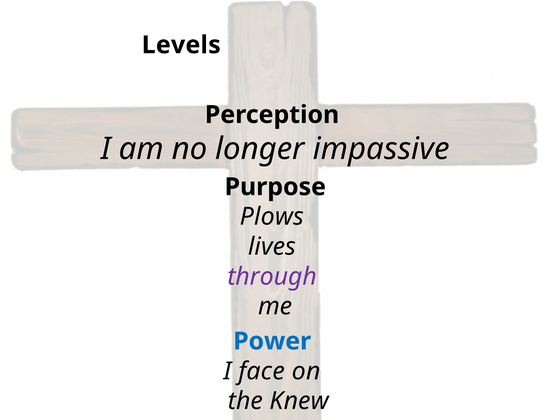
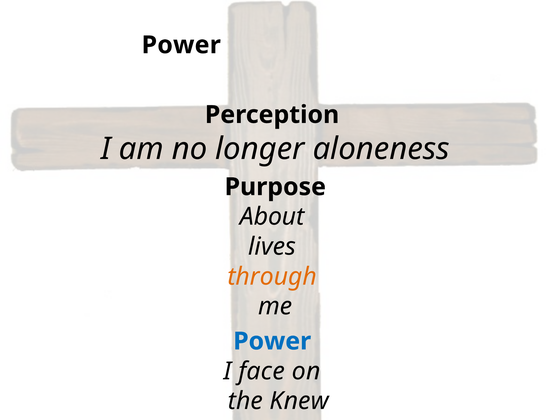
Levels: Levels -> Power (181, 45)
impassive: impassive -> aloneness (381, 149)
Plows: Plows -> About (272, 217)
through colour: purple -> orange (272, 277)
